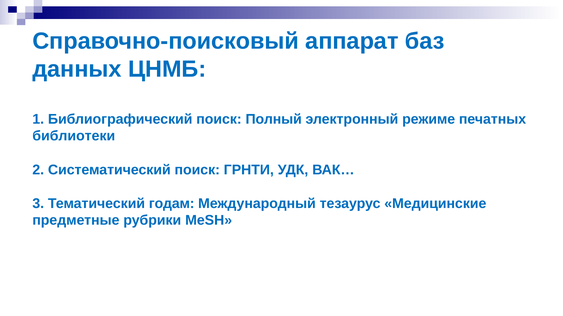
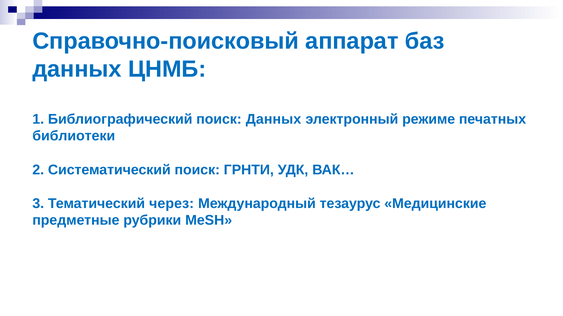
поиск Полный: Полный -> Данных (274, 119)
годам: годам -> через (172, 204)
